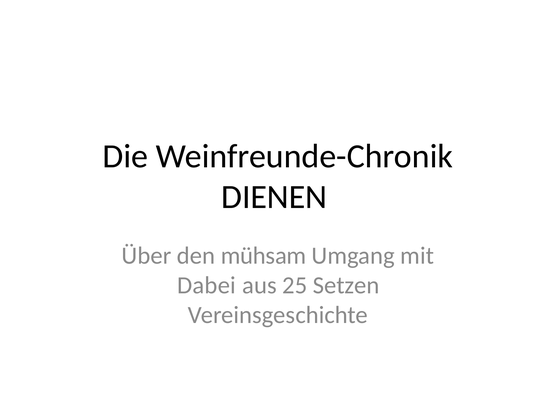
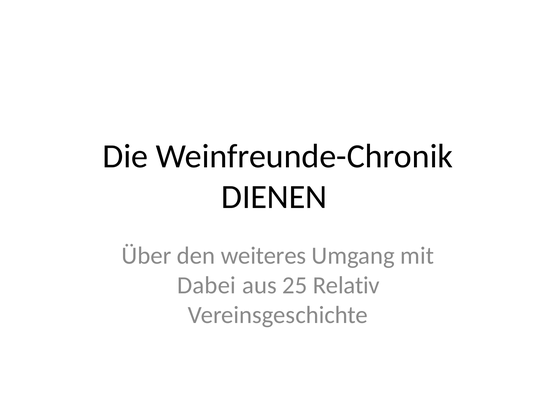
mühsam: mühsam -> weiteres (263, 256)
Setzen: Setzen -> Relativ (346, 285)
